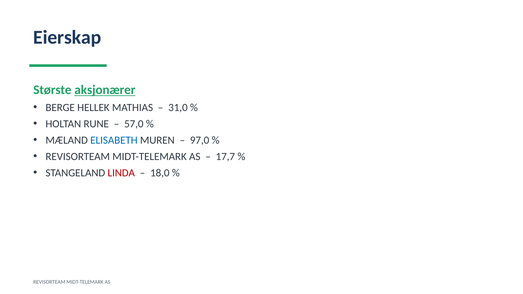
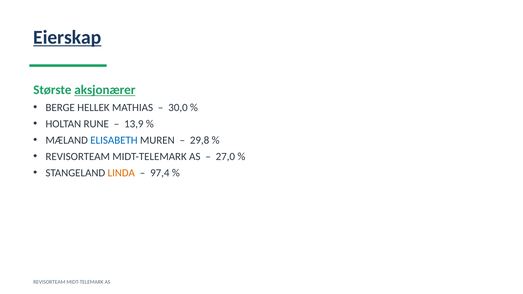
Eierskap underline: none -> present (67, 37)
31,0: 31,0 -> 30,0 (178, 108)
57,0: 57,0 -> 13,9 (134, 124)
97,0: 97,0 -> 29,8 (200, 140)
17,7: 17,7 -> 27,0 (225, 157)
LINDA colour: red -> orange (121, 173)
18,0: 18,0 -> 97,4 (160, 173)
